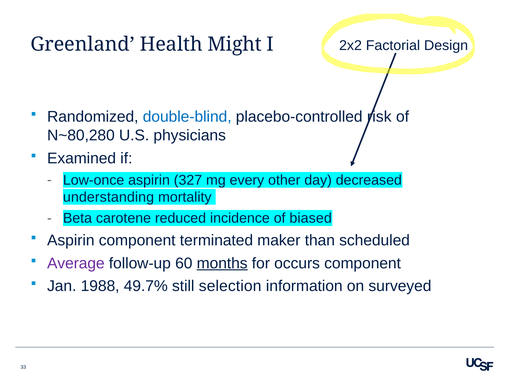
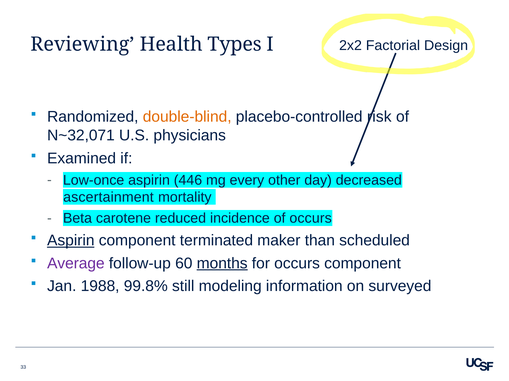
Greenland: Greenland -> Reviewing (82, 45)
Might: Might -> Types (235, 45)
double-blind colour: blue -> orange (187, 117)
N~80,280: N~80,280 -> N~32,071 (81, 136)
327: 327 -> 446 (188, 180)
understanding: understanding -> ascertainment (108, 197)
of biased: biased -> occurs (311, 219)
Aspirin underline: none -> present (71, 241)
49.7%: 49.7% -> 99.8% (146, 287)
selection: selection -> modeling (230, 287)
